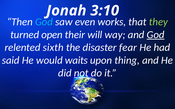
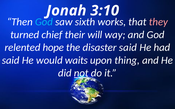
even: even -> sixth (85, 22)
they colour: light green -> pink (158, 22)
open: open -> chief (52, 35)
God underline: present -> none (156, 35)
sixth: sixth -> hope (53, 48)
disaster fear: fear -> said (128, 48)
